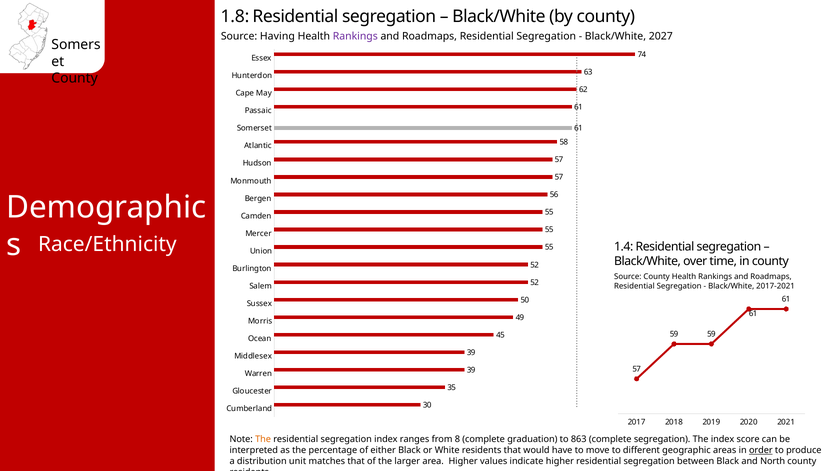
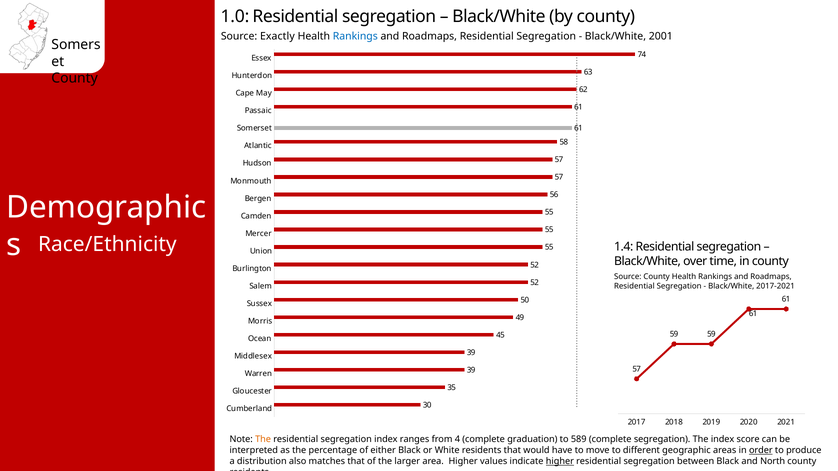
1.8: 1.8 -> 1.0 (235, 16)
Having: Having -> Exactly (277, 36)
Rankings colour: purple -> blue (355, 36)
2027: 2027 -> 2001 (661, 36)
8: 8 -> 4 (457, 440)
863: 863 -> 589 (579, 440)
unit: unit -> also (298, 462)
higher underline: none -> present (560, 462)
